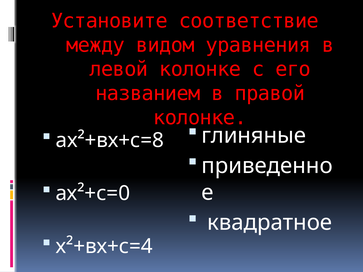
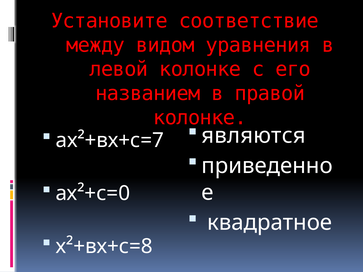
глиняные: глиняные -> являются (254, 136)
ах²+вх+с=8: ах²+вх+с=8 -> ах²+вх+с=7 (110, 140)
х²+вх+с=4: х²+вх+с=4 -> х²+вх+с=8 (104, 247)
